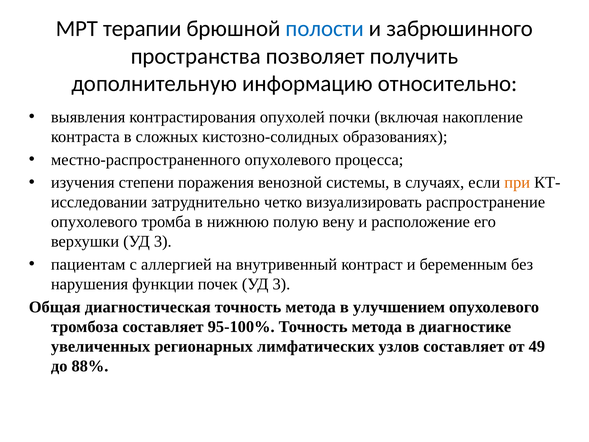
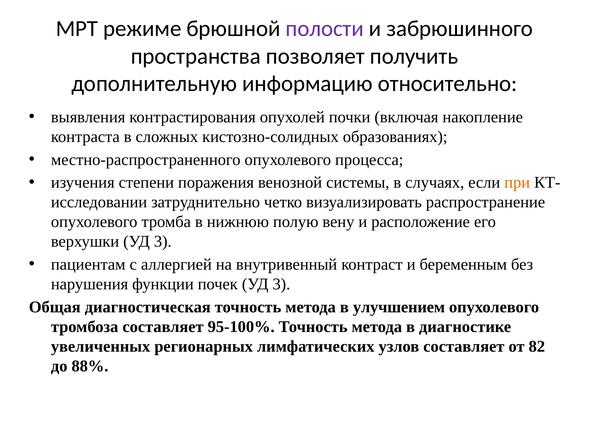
терапии: терапии -> режиме (142, 29)
полости colour: blue -> purple (325, 29)
49: 49 -> 82 (537, 346)
